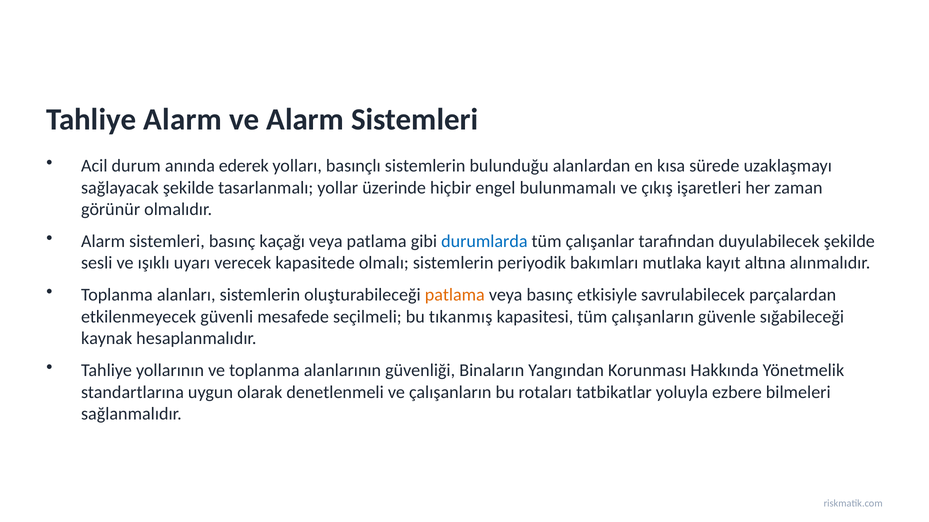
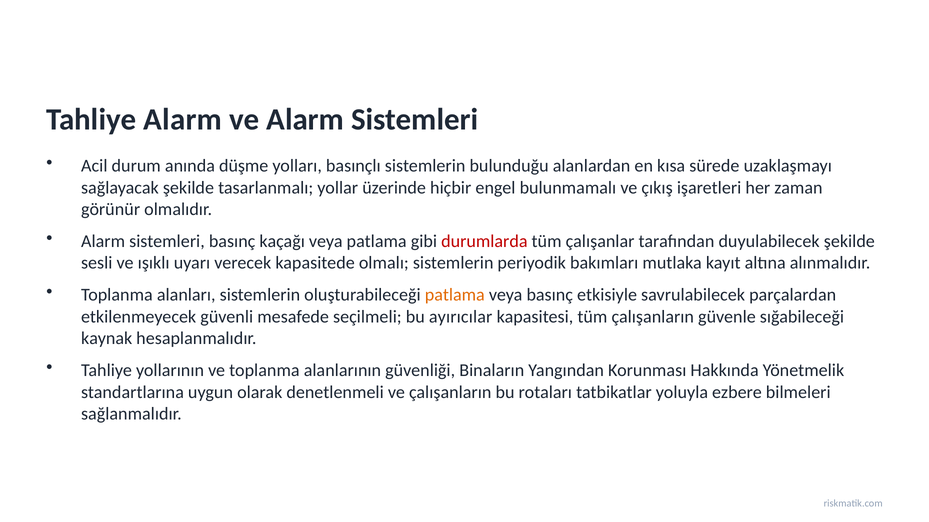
ederek: ederek -> düşme (244, 166)
durumlarda colour: blue -> red (484, 242)
tıkanmış: tıkanmış -> ayırıcılar (461, 317)
